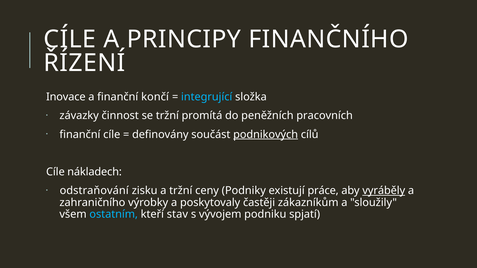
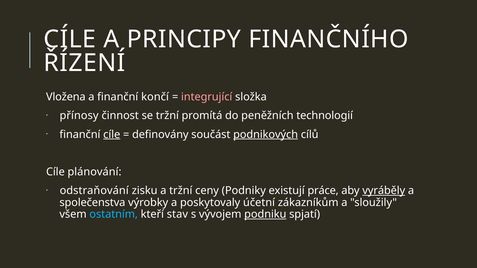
Inovace: Inovace -> Vložena (66, 97)
integrující colour: light blue -> pink (207, 97)
závazky: závazky -> přínosy (79, 116)
pracovních: pracovních -> technologií (325, 116)
cíle underline: none -> present (112, 135)
nákladech: nákladech -> plánování (94, 172)
zahraničního: zahraničního -> společenstva (92, 203)
častěji: častěji -> účetní (259, 203)
podniku underline: none -> present (265, 214)
